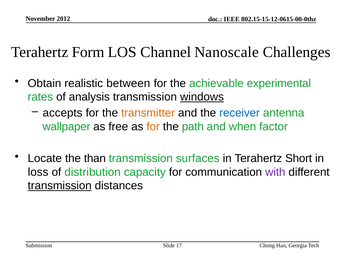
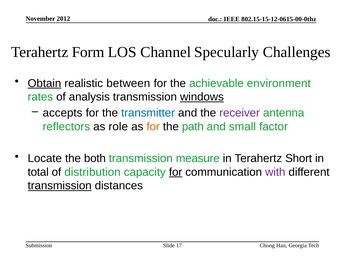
Nanoscale: Nanoscale -> Specularly (227, 52)
Obtain underline: none -> present (44, 83)
experimental: experimental -> environment (279, 83)
transmitter colour: orange -> blue (148, 113)
receiver colour: blue -> purple (240, 113)
wallpaper: wallpaper -> reflectors (66, 127)
free: free -> role (118, 127)
when: when -> small (242, 127)
than: than -> both (95, 159)
surfaces: surfaces -> measure (198, 159)
loss: loss -> total (38, 172)
for underline: none -> present (176, 172)
